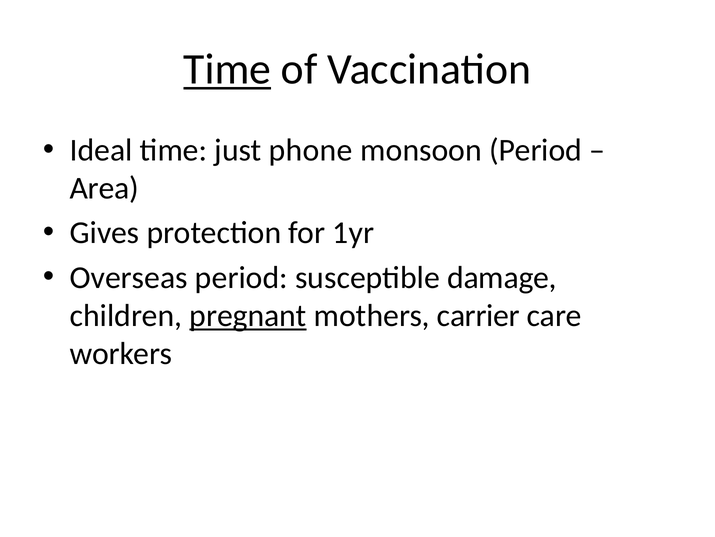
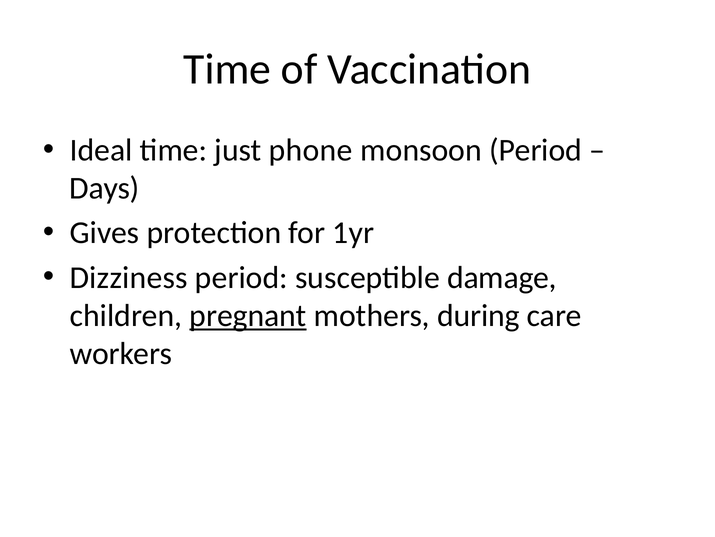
Time underline: present -> none (227, 69)
Area: Area -> Days (104, 188)
Overseas: Overseas -> Dizziness (129, 277)
carrier: carrier -> during (478, 315)
